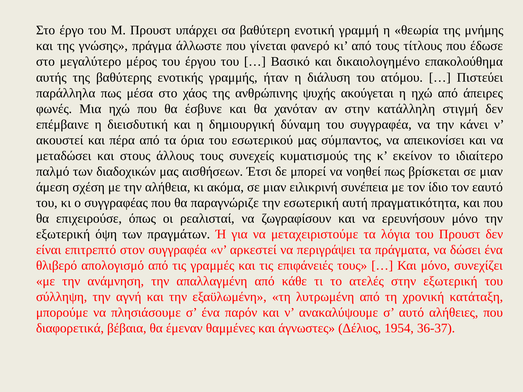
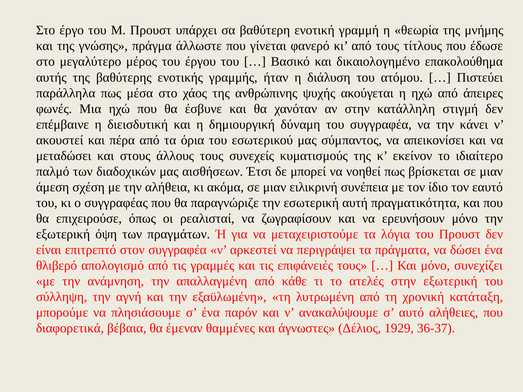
1954: 1954 -> 1929 (399, 328)
